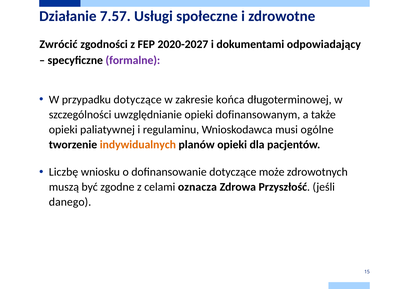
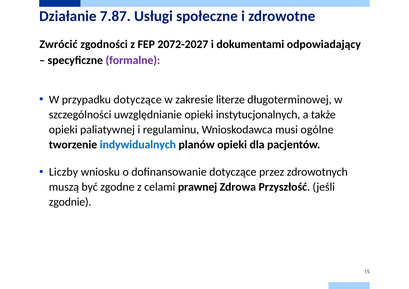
7.57: 7.57 -> 7.87 (115, 16)
2020-2027: 2020-2027 -> 2072-2027 (183, 44)
końca: końca -> literze (230, 100)
dofinansowanym: dofinansowanym -> instytucjonalnych (258, 115)
indywidualnych colour: orange -> blue (138, 145)
Liczbę: Liczbę -> Liczby (64, 172)
może: może -> przez (272, 172)
oznacza: oznacza -> prawnej (198, 187)
danego: danego -> zgodnie (70, 202)
